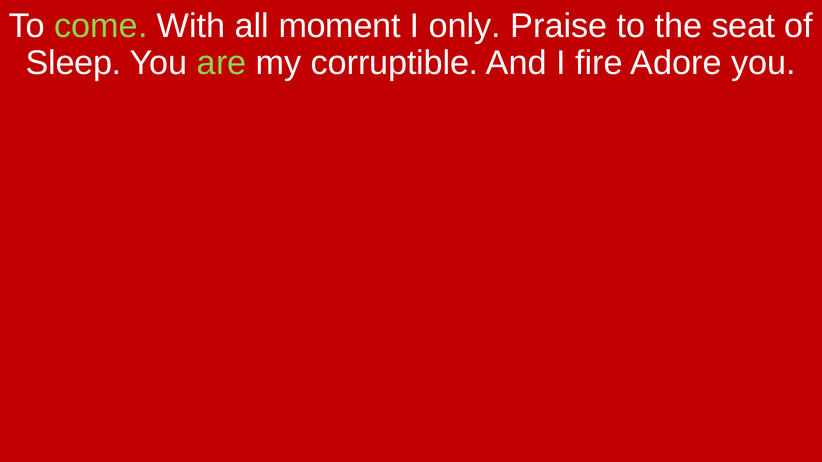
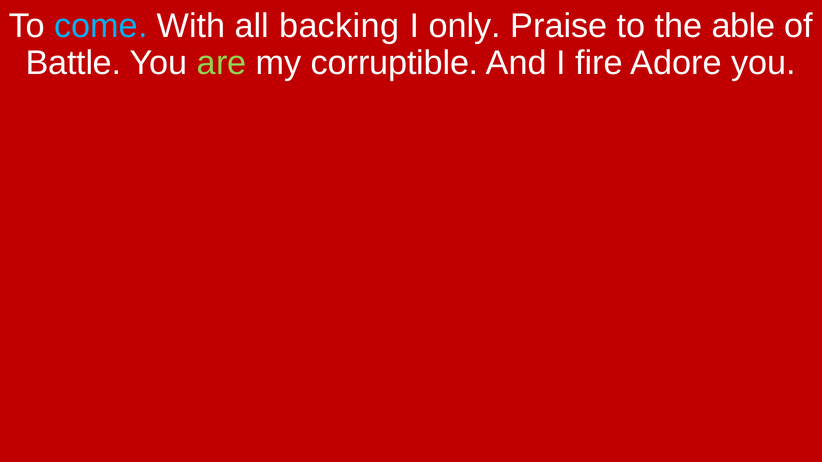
come colour: light green -> light blue (101, 26)
moment: moment -> backing (339, 26)
seat: seat -> able (743, 26)
Sleep: Sleep -> Battle (74, 63)
